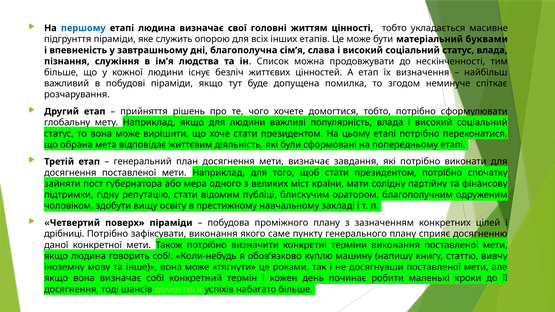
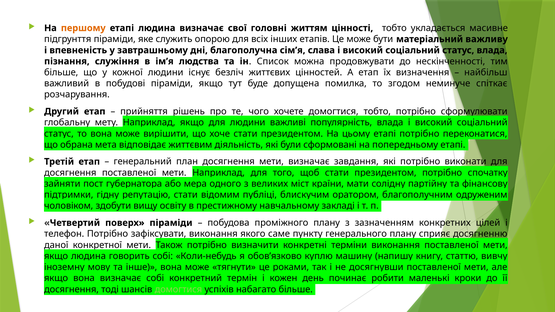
першому colour: blue -> orange (83, 28)
буквами: буквами -> важливу (487, 39)
дрібниці: дрібниці -> телефон (64, 234)
